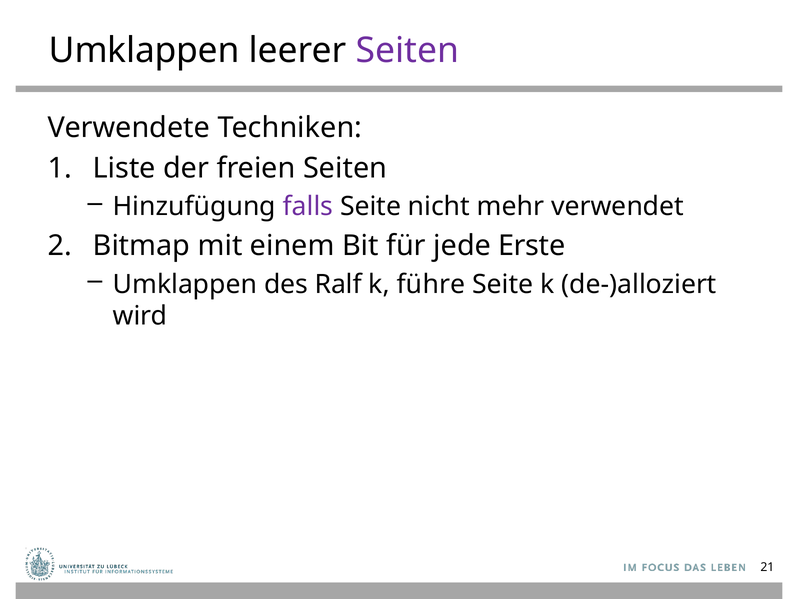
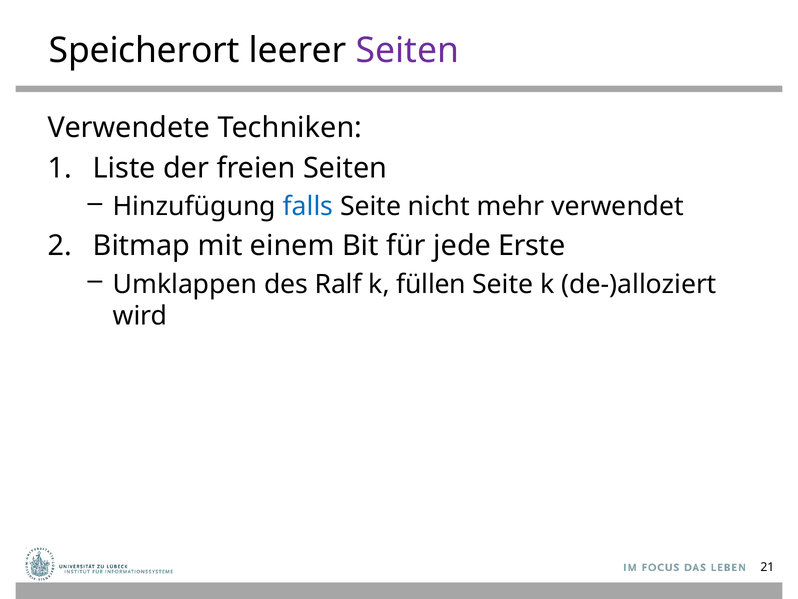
Umklappen: Umklappen -> Speicherort (144, 50)
falls colour: purple -> blue (308, 206)
führe: führe -> füllen (431, 284)
